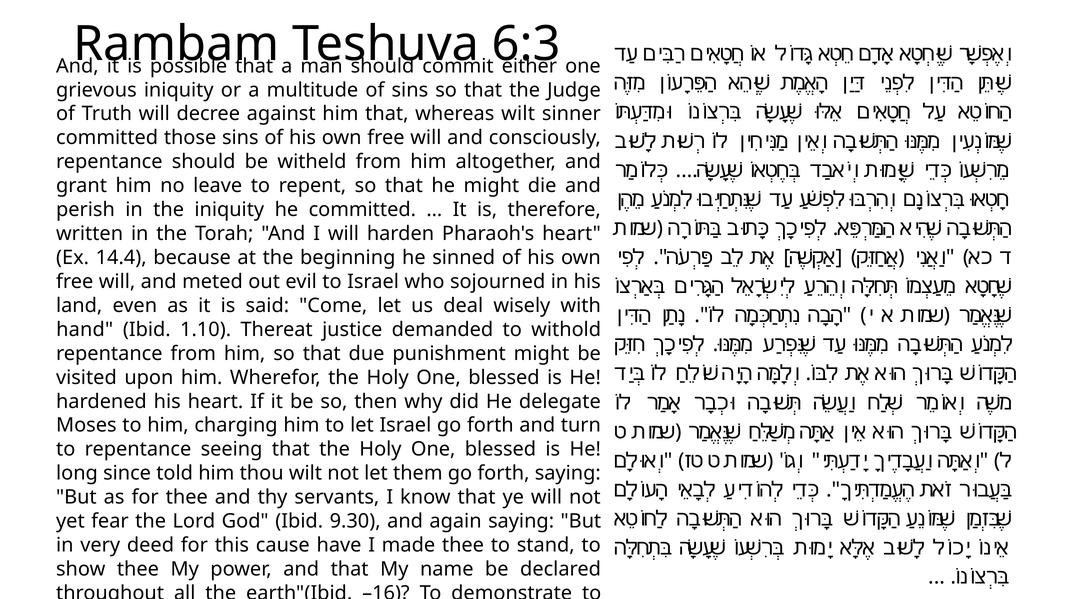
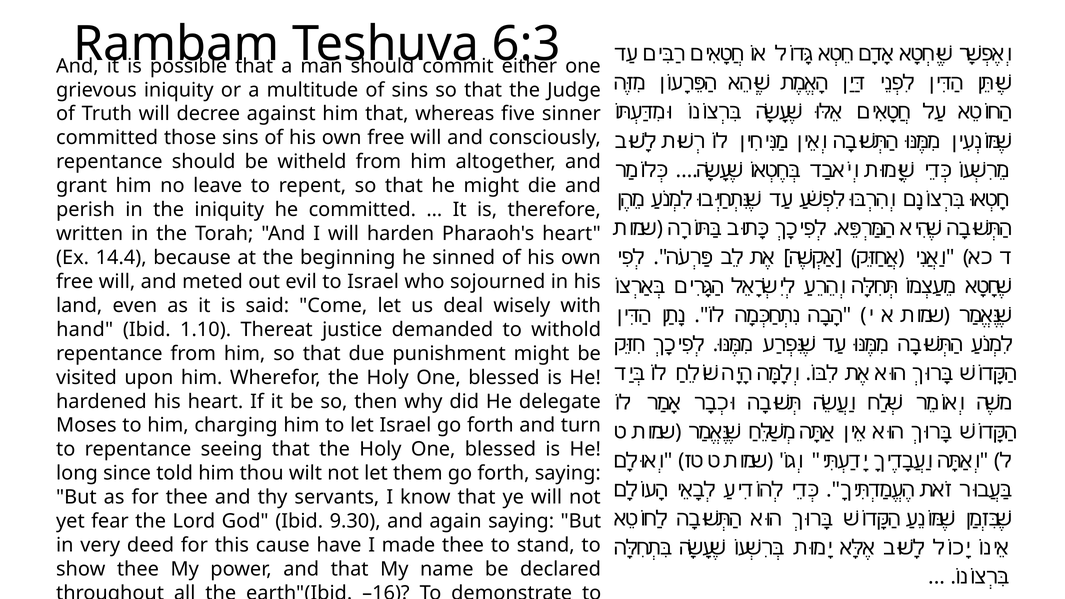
whereas wilt: wilt -> five (518, 114)
